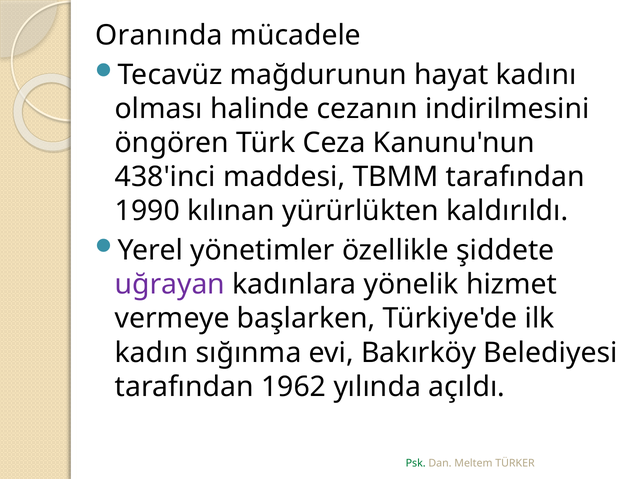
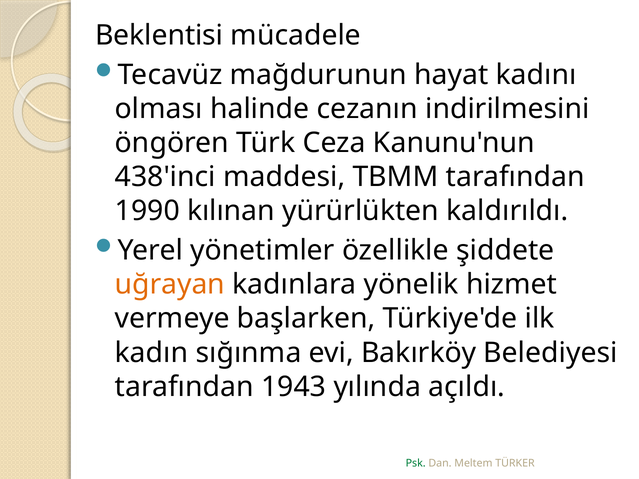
Oranında: Oranında -> Beklentisi (159, 35)
uğrayan colour: purple -> orange (170, 285)
1962: 1962 -> 1943 (294, 387)
